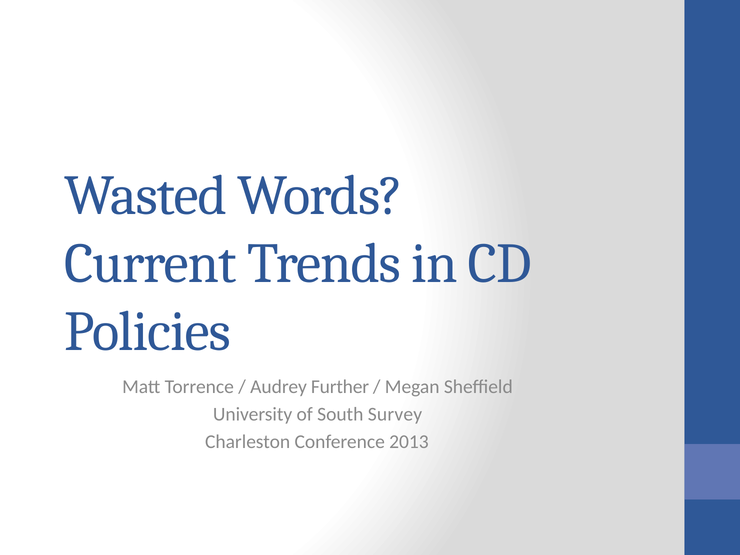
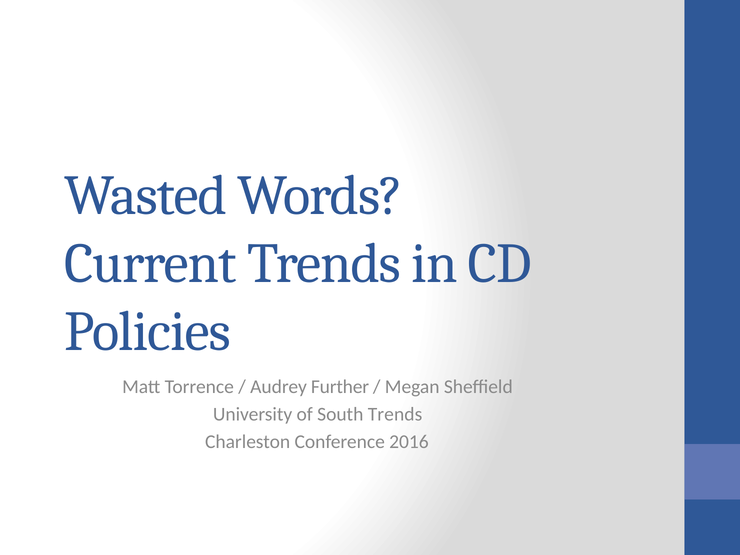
South Survey: Survey -> Trends (395, 414)
2013: 2013 -> 2016 (409, 442)
